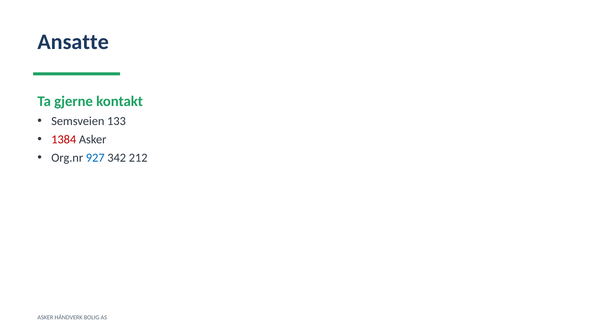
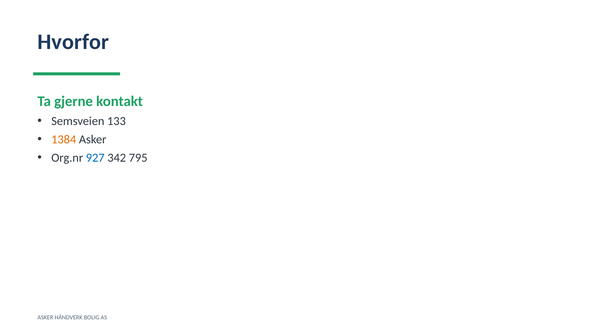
Ansatte: Ansatte -> Hvorfor (73, 42)
1384 colour: red -> orange (64, 140)
212: 212 -> 795 (138, 158)
